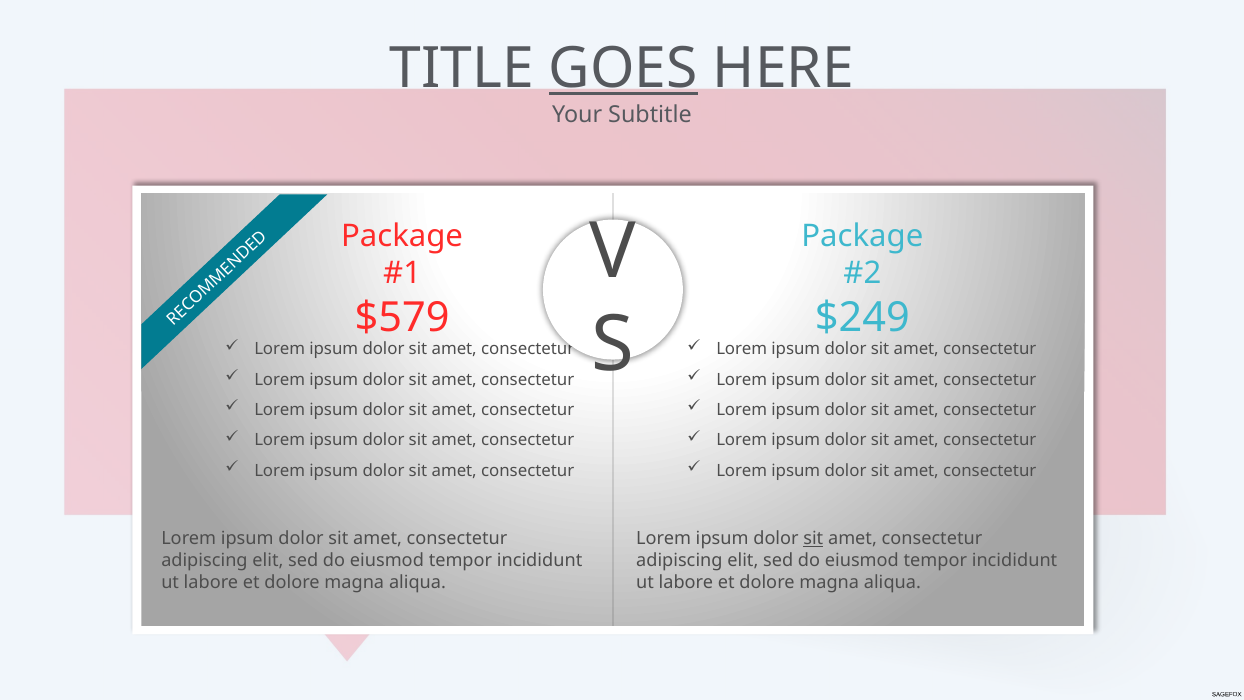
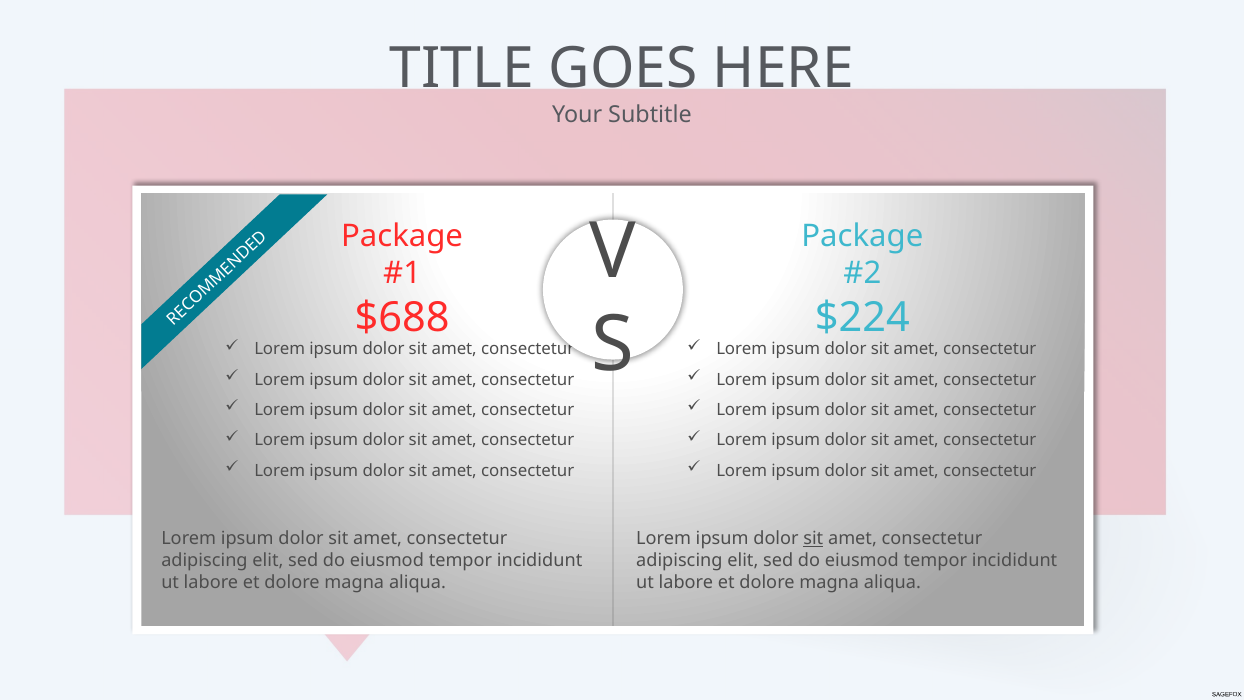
GOES underline: present -> none (623, 69)
$579: $579 -> $688 (402, 317)
$249: $249 -> $224 (862, 317)
